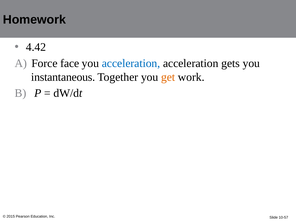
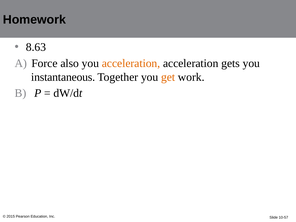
4.42: 4.42 -> 8.63 (36, 47)
face: face -> also (70, 63)
acceleration colour: blue -> orange (131, 63)
